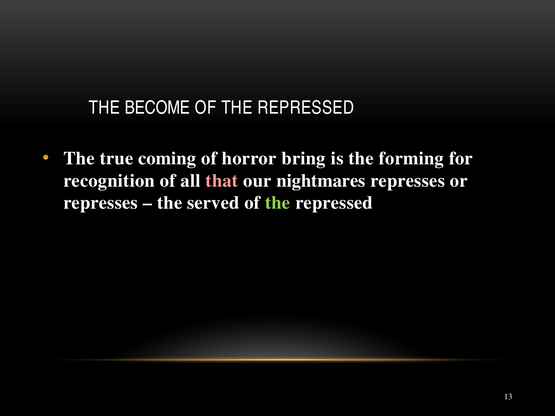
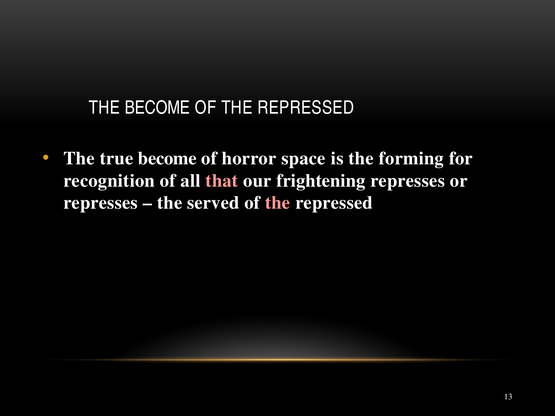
true coming: coming -> become (167, 159)
bring: bring -> space (304, 159)
nightmares: nightmares -> frightening (321, 181)
the colour: light green -> pink (278, 203)
